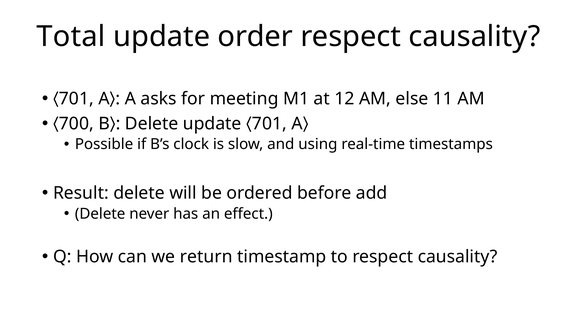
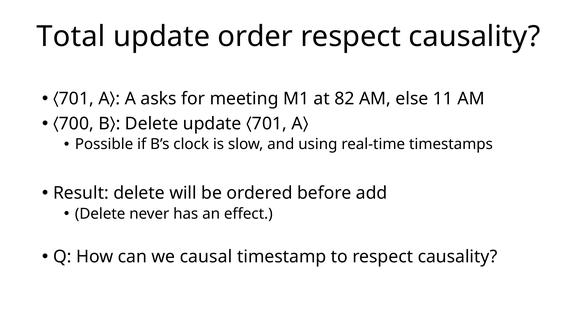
12: 12 -> 82 (344, 99)
return: return -> causal (206, 257)
